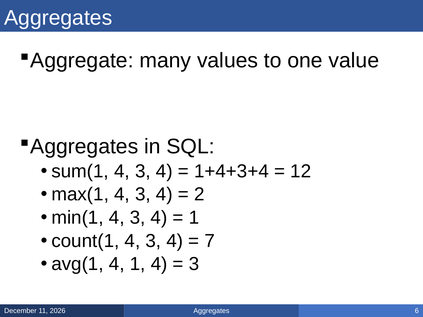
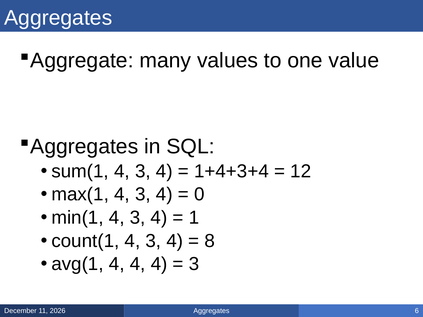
2: 2 -> 0 (199, 195)
7: 7 -> 8 (210, 241)
avg(1 4 1: 1 -> 4 (138, 264)
